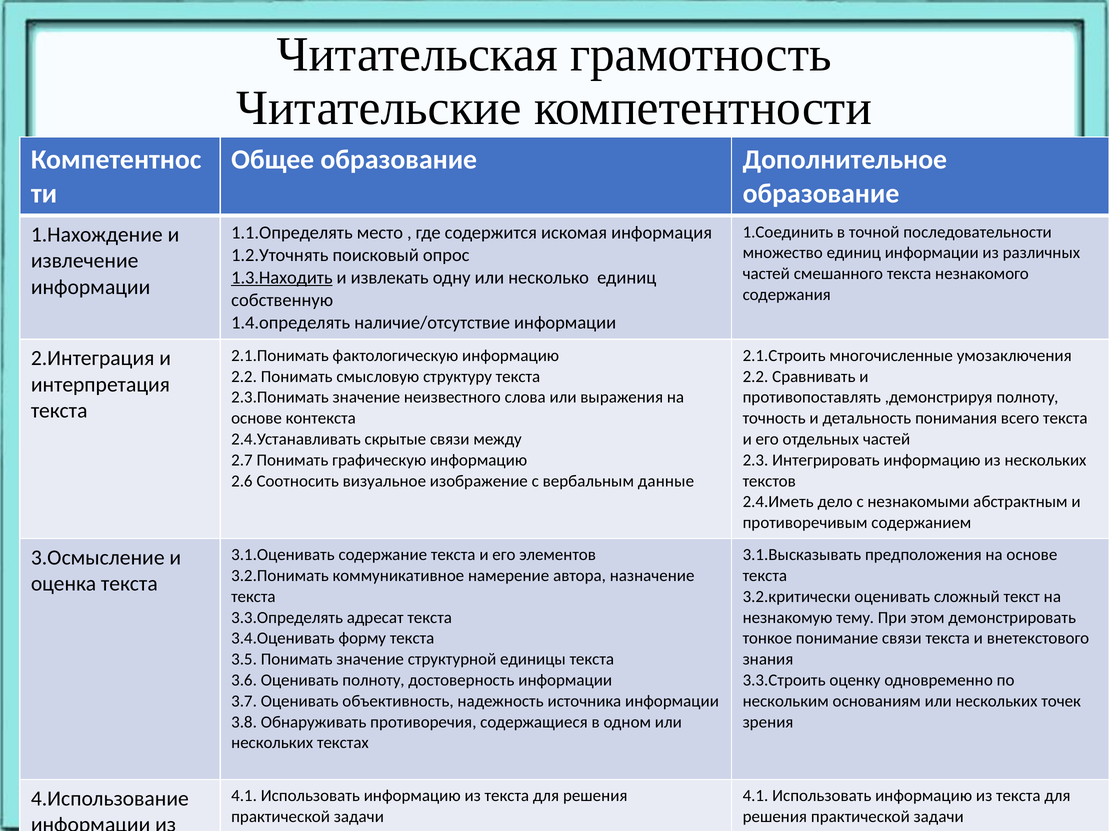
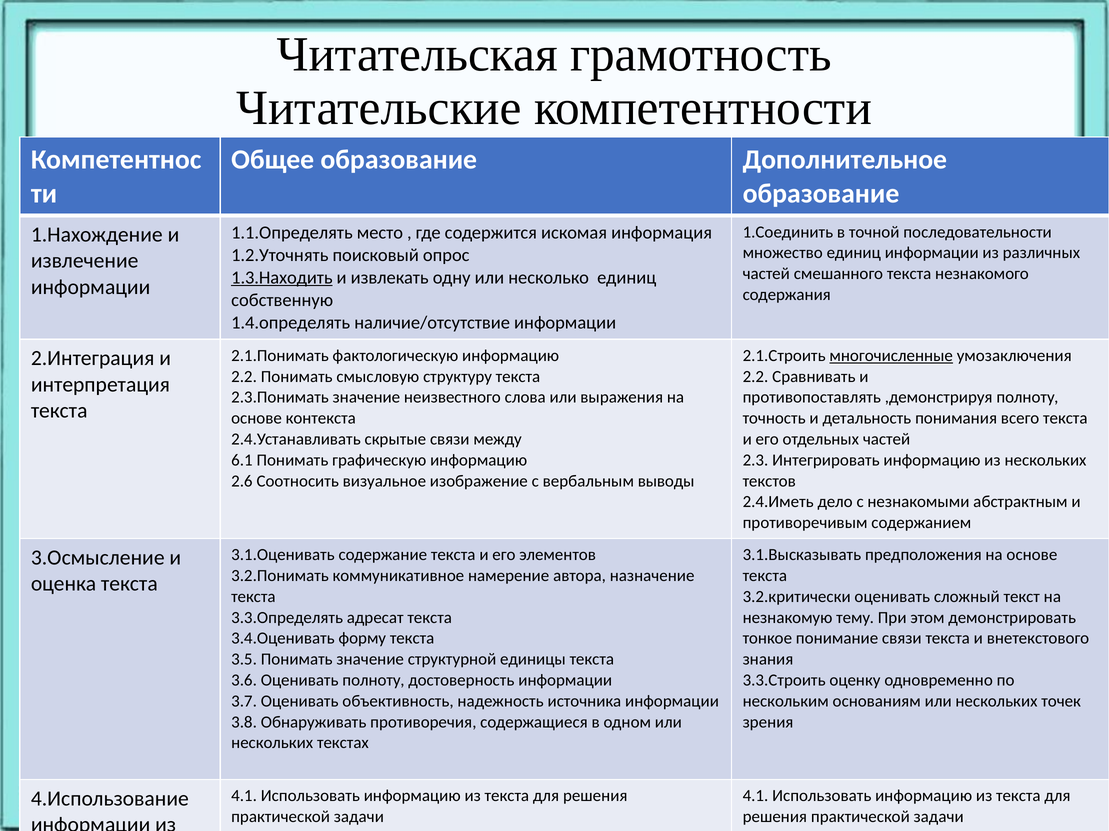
многочисленные underline: none -> present (891, 356)
2.7: 2.7 -> 6.1 (242, 460)
данные: данные -> выводы (666, 481)
